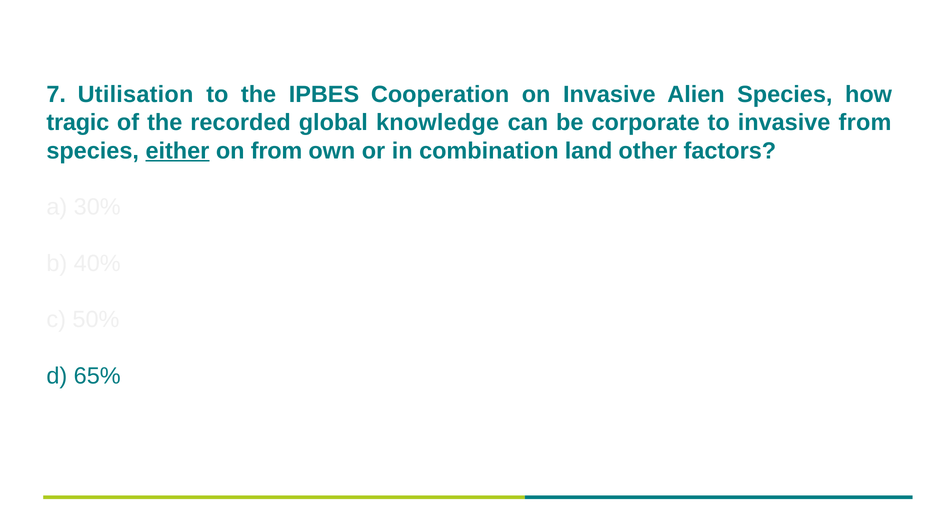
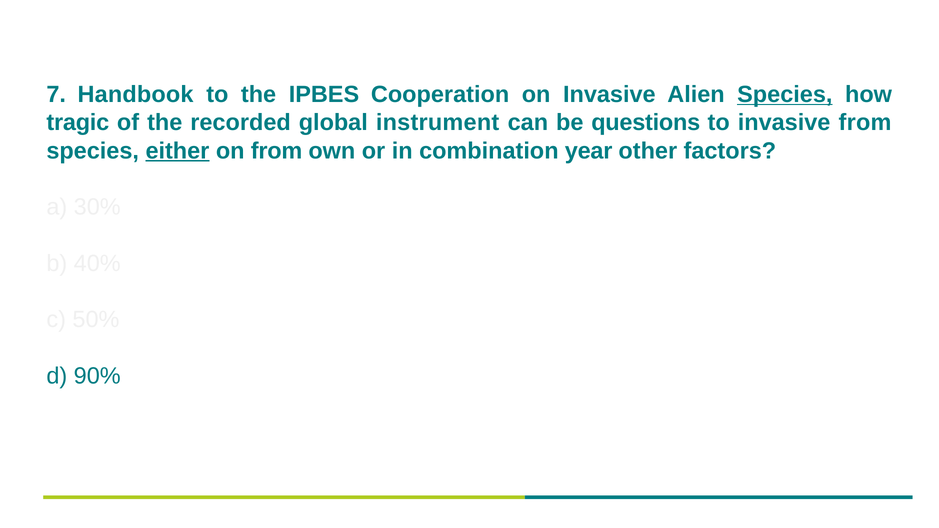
Utilisation: Utilisation -> Handbook (136, 94)
Species underline: none -> present (785, 94)
knowledge: knowledge -> instrument (438, 123)
corporate: corporate -> questions (646, 123)
land: land -> year (589, 151)
65%: 65% -> 90% (97, 376)
